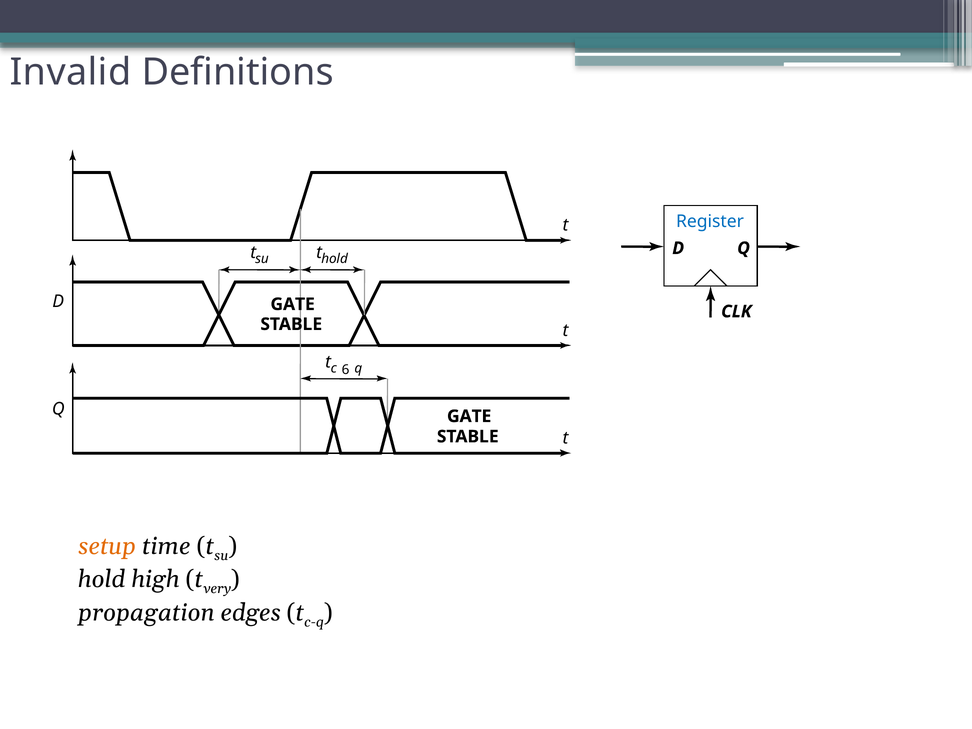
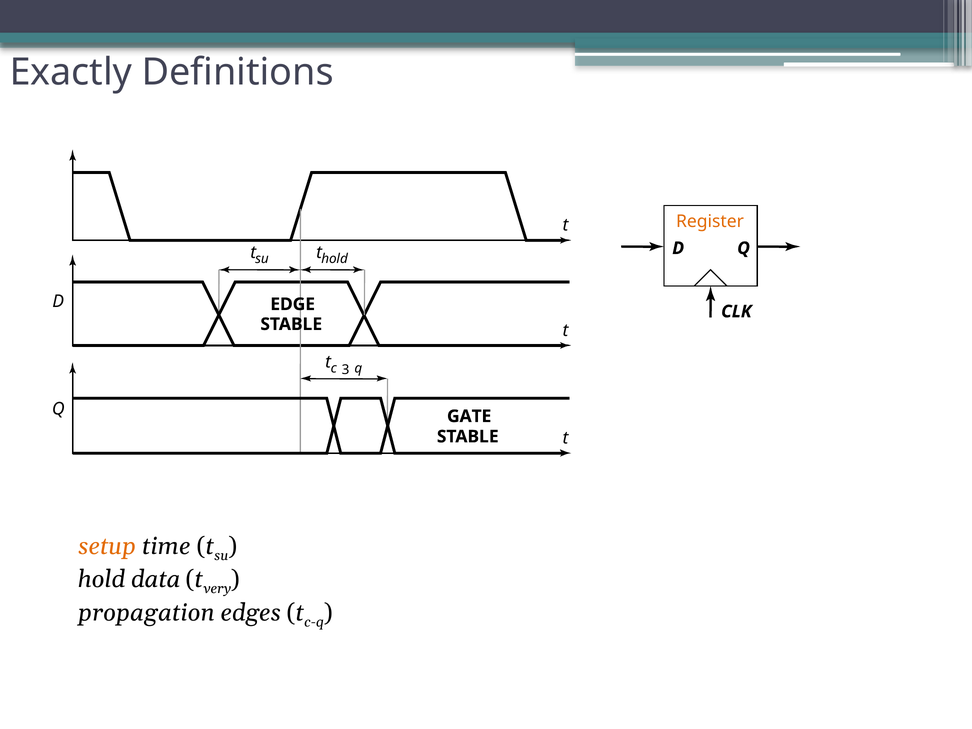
Invalid: Invalid -> Exactly (71, 72)
Register colour: blue -> orange (710, 222)
GATE: GATE -> EDGE (293, 304)
6: 6 -> 3 (346, 370)
high: high -> data (156, 579)
